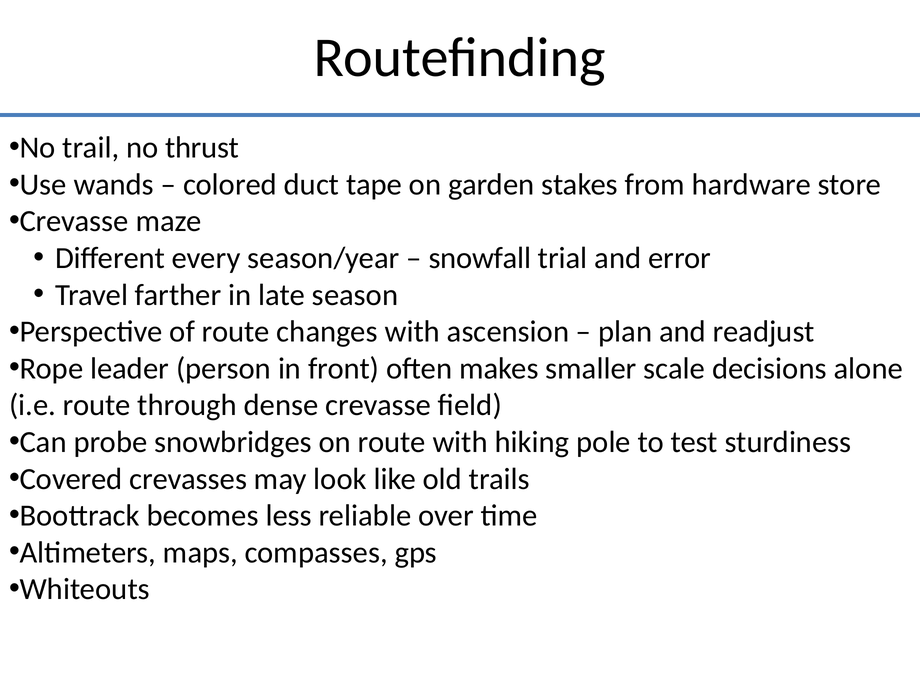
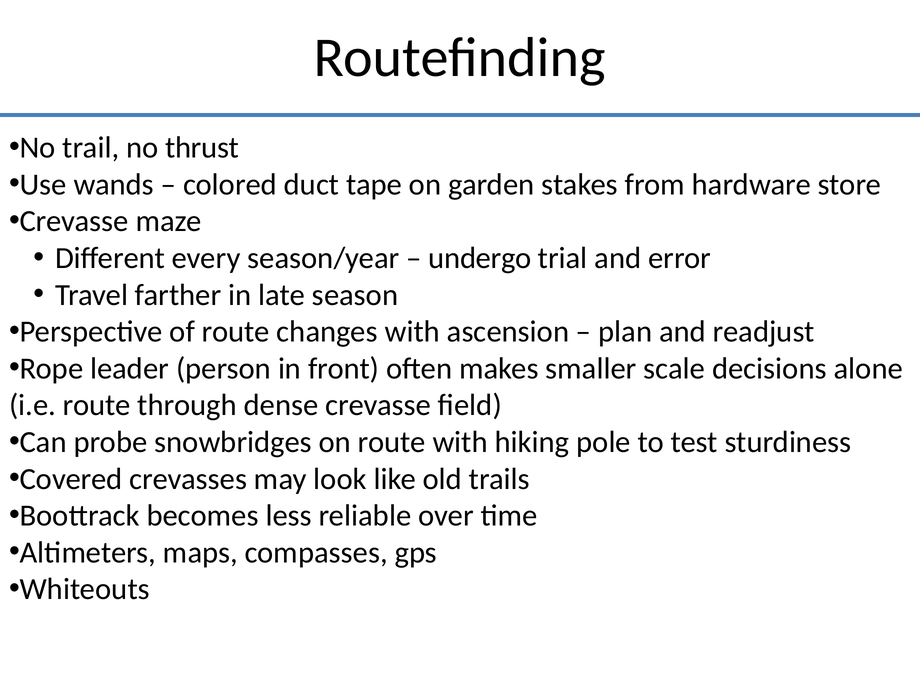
snowfall: snowfall -> undergo (480, 258)
